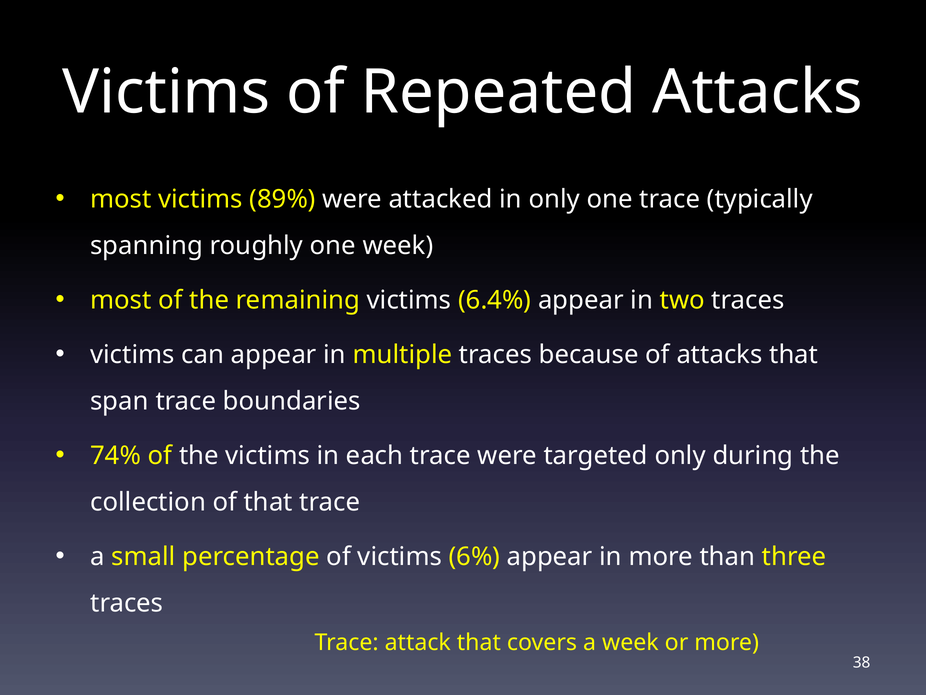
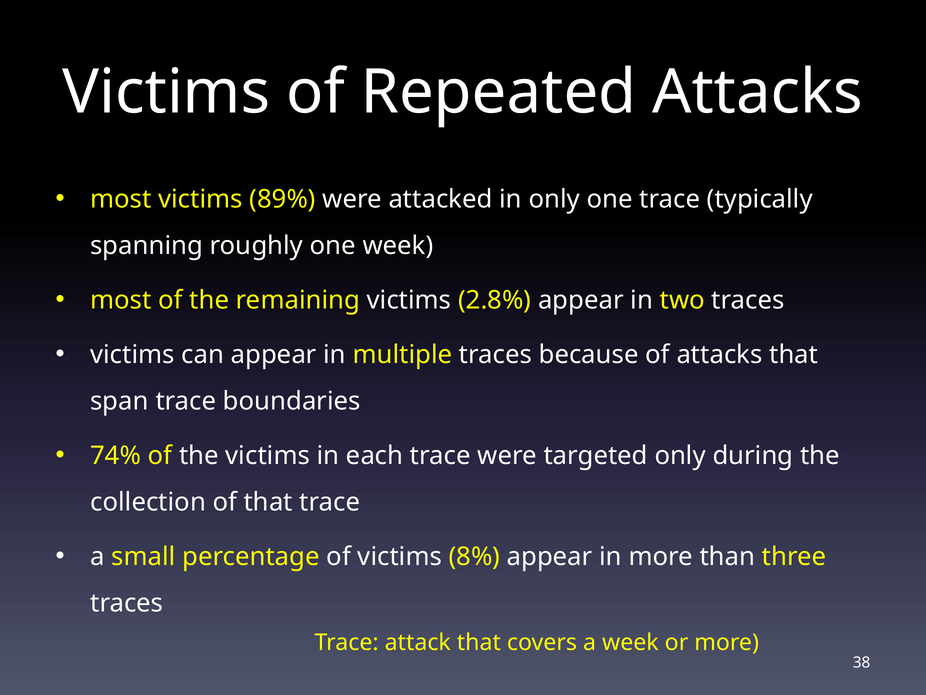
6.4%: 6.4% -> 2.8% (495, 300)
6%: 6% -> 8% (474, 556)
